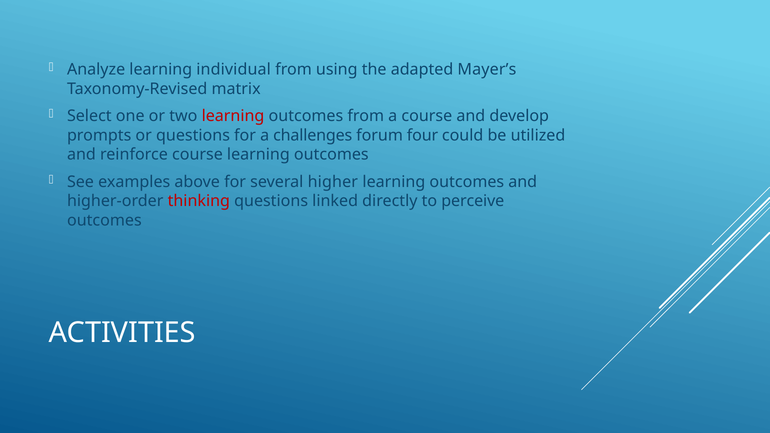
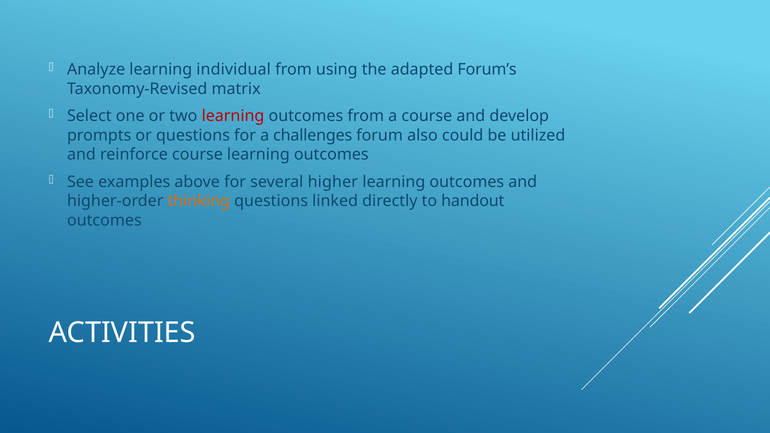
Mayer’s: Mayer’s -> Forum’s (487, 70)
four: four -> also (422, 135)
thinking colour: red -> orange (199, 201)
perceive: perceive -> handout (473, 201)
